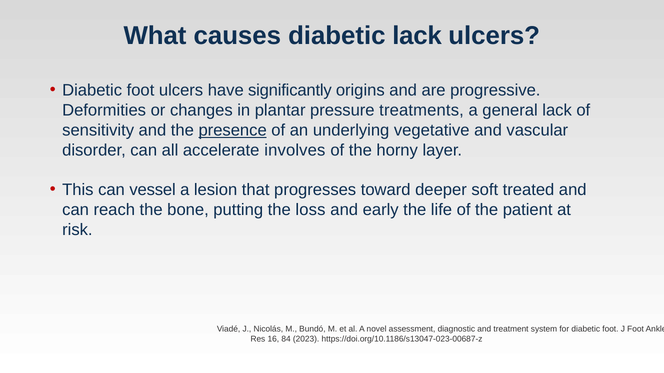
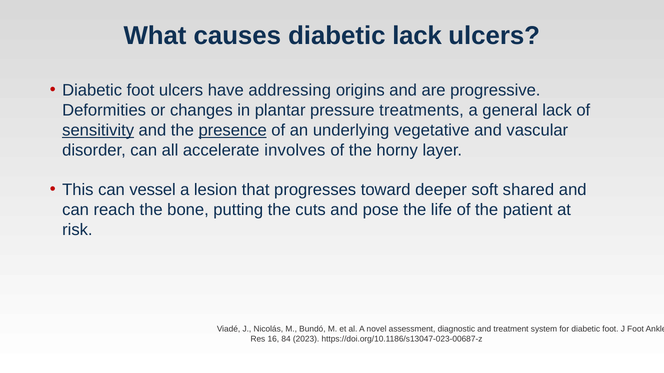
significantly: significantly -> addressing (290, 90)
sensitivity underline: none -> present (98, 130)
treated: treated -> shared (528, 190)
loss: loss -> cuts (311, 210)
early: early -> pose (381, 210)
